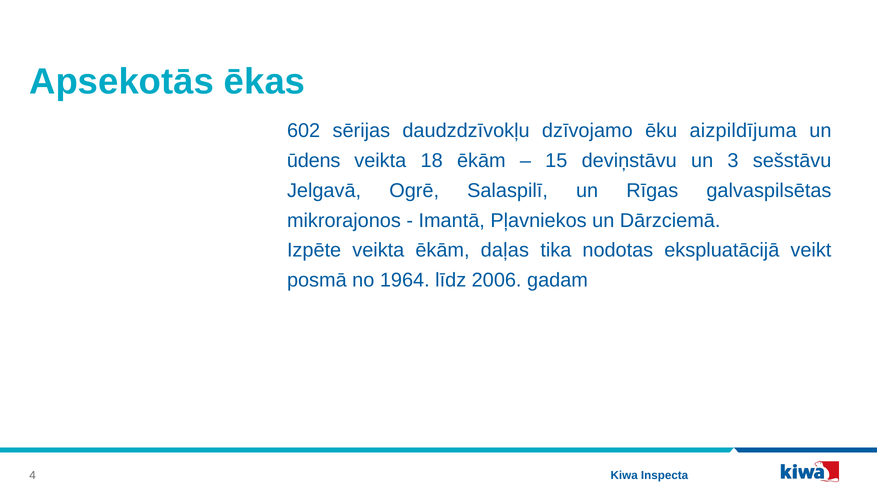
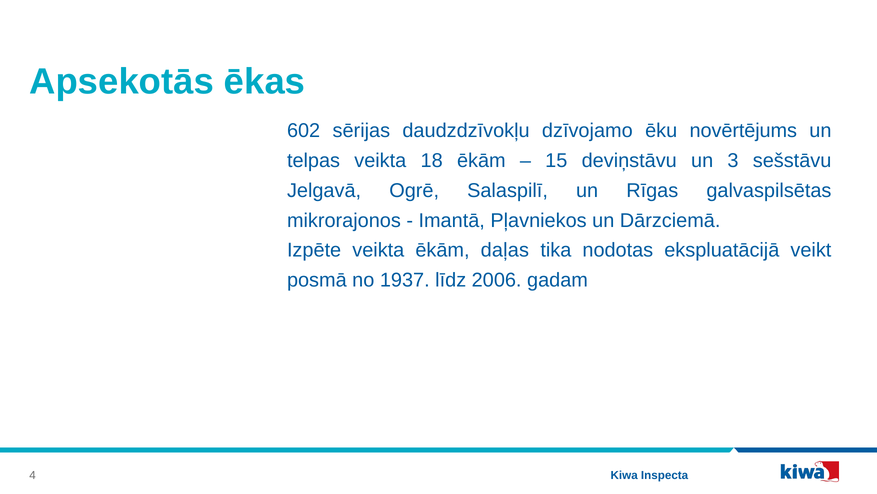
aizpildījuma: aizpildījuma -> novērtējums (743, 131)
ūdens: ūdens -> telpas (314, 161)
1964: 1964 -> 1937 (405, 280)
